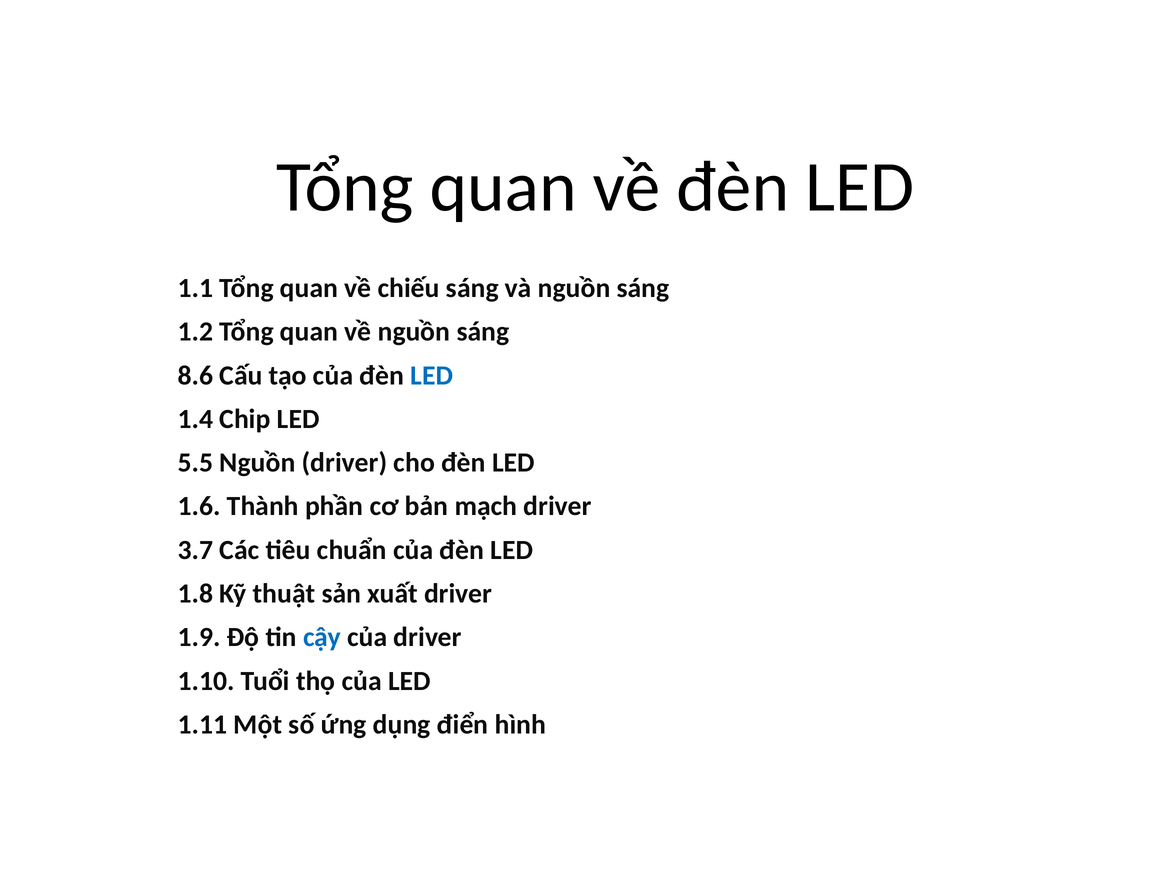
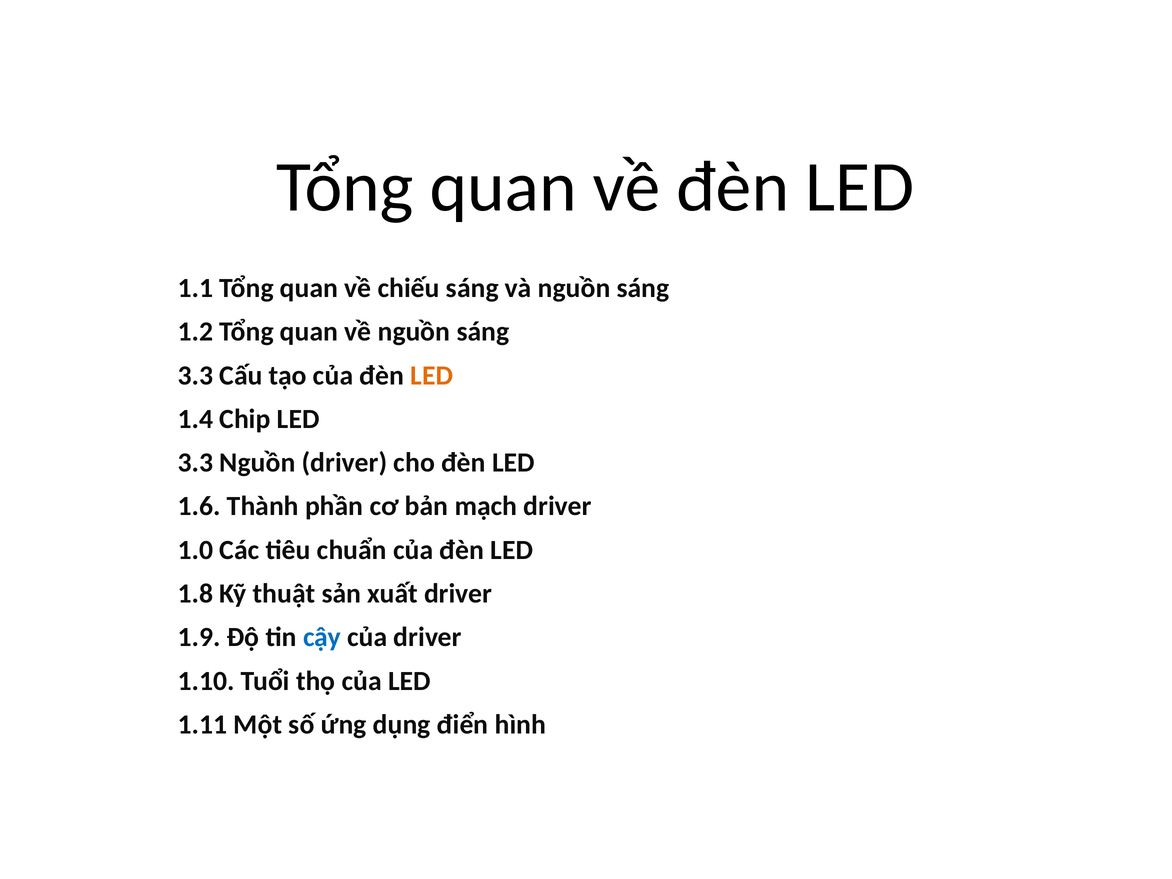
8.6: 8.6 -> 3.3 (195, 375)
LED colour: blue -> orange (432, 375)
5.5: 5.5 -> 3.3 (195, 463)
3.7: 3.7 -> 1.0 (195, 550)
